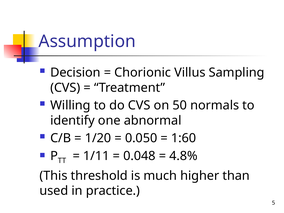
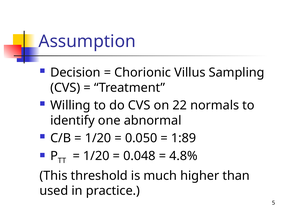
50: 50 -> 22 (180, 105)
1:60: 1:60 -> 1:89 (184, 138)
1/11: 1/11 -> 1/20 (96, 156)
